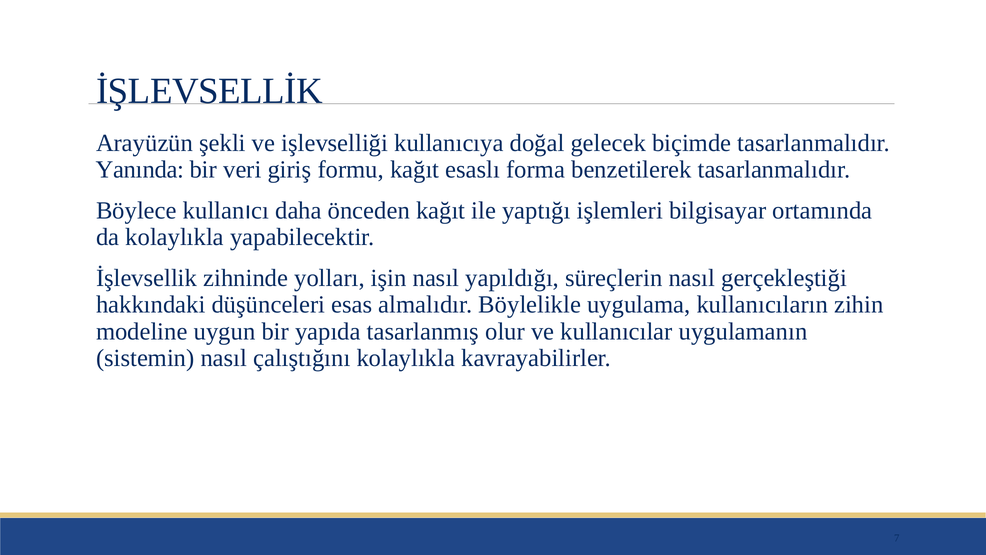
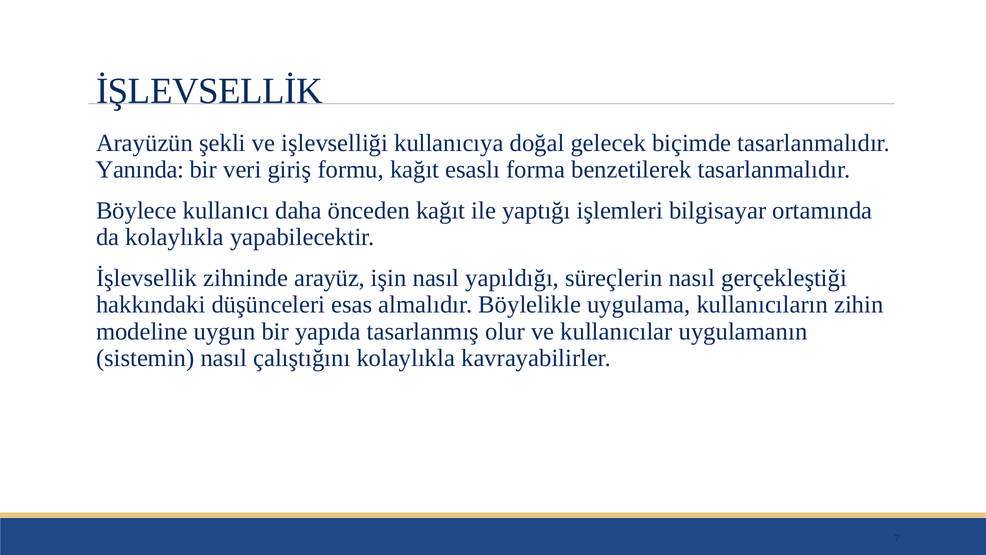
yolları: yolları -> arayüz (330, 278)
